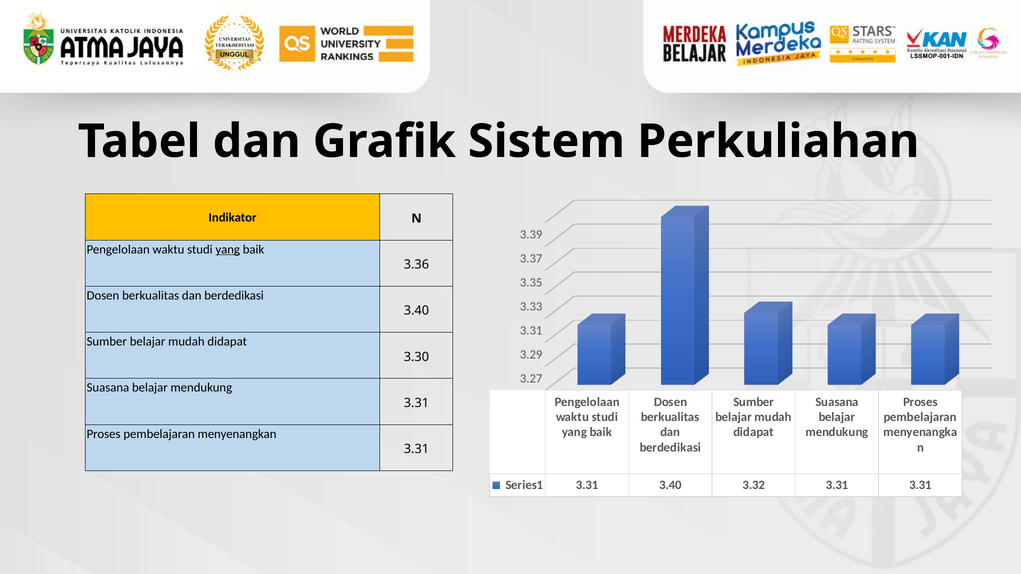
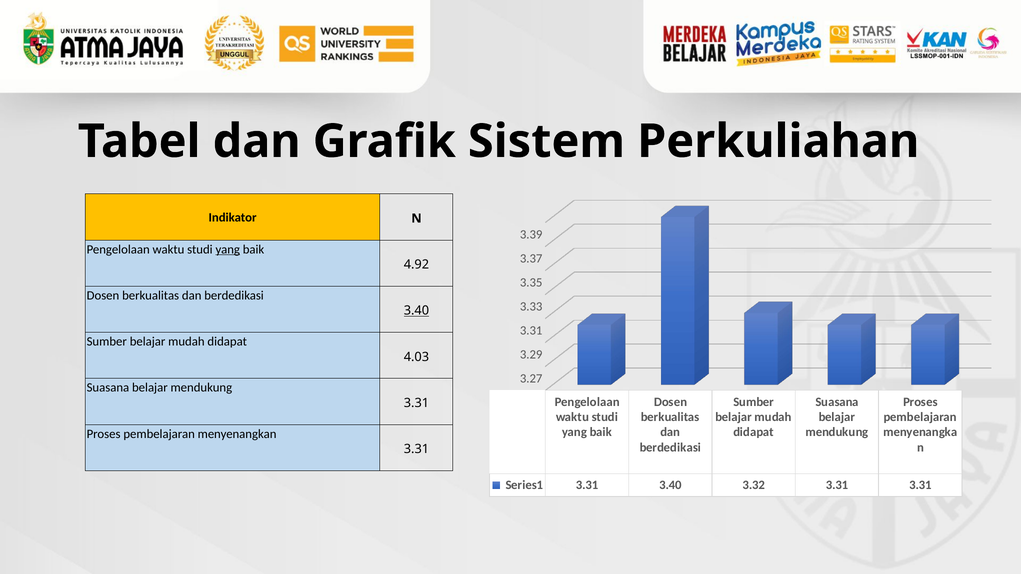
3.36: 3.36 -> 4.92 (416, 265)
3.40 underline: none -> present (416, 311)
3.30: 3.30 -> 4.03 (416, 357)
